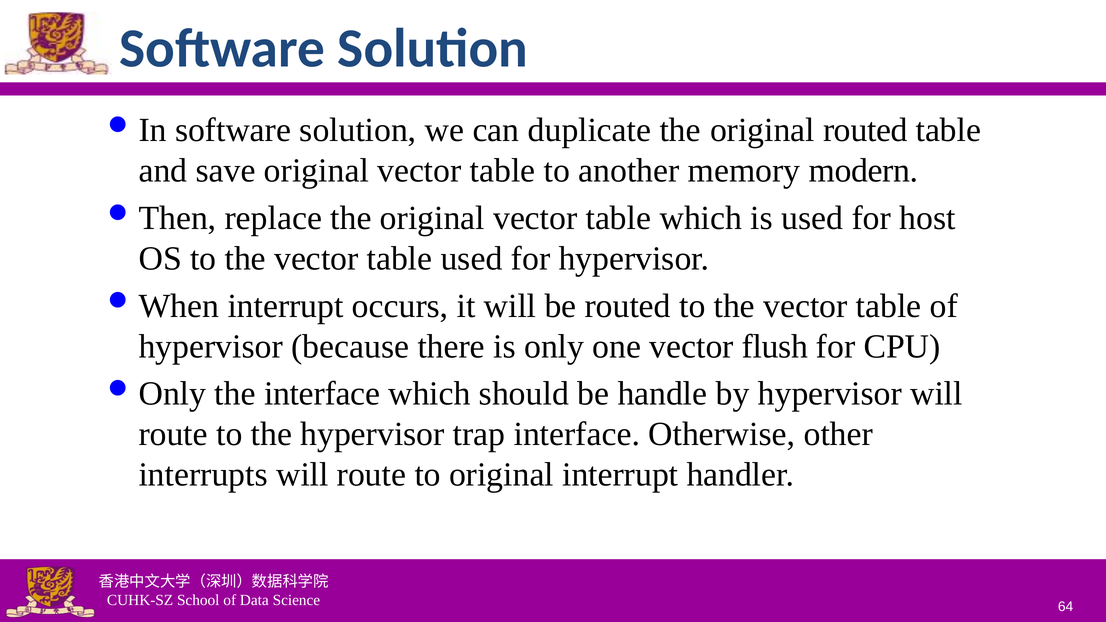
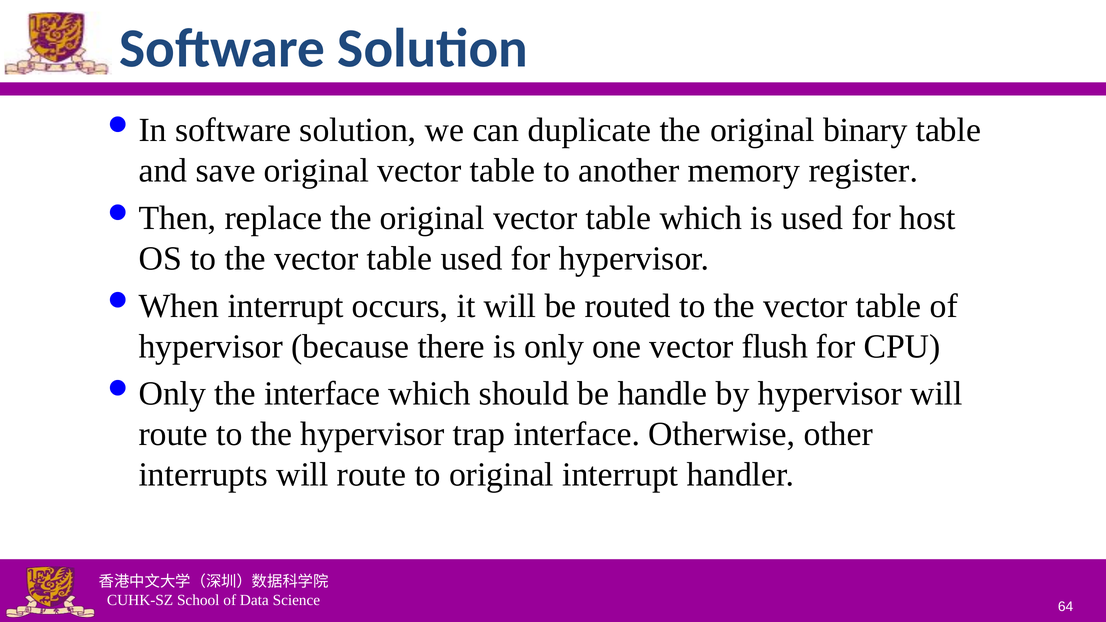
original routed: routed -> binary (865, 130)
modern: modern -> register (863, 171)
